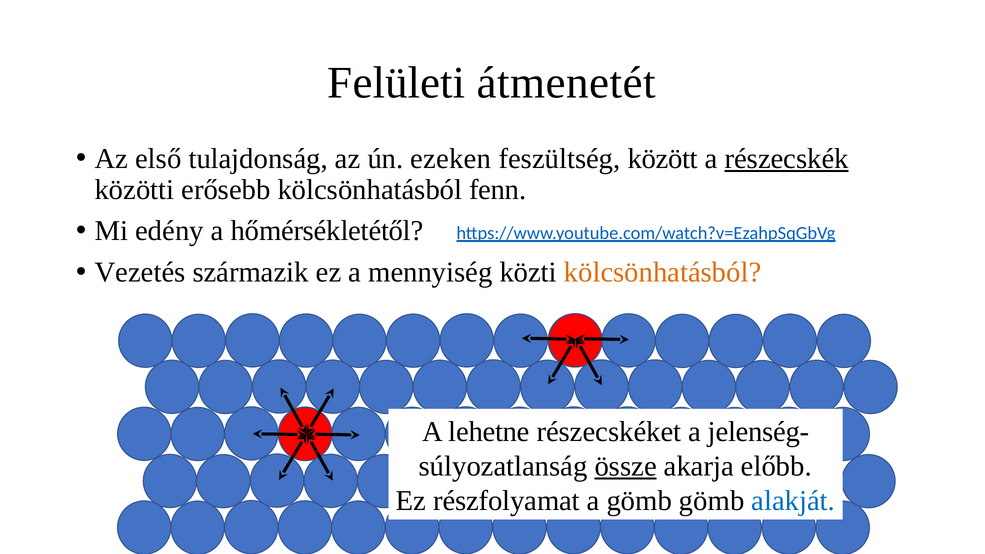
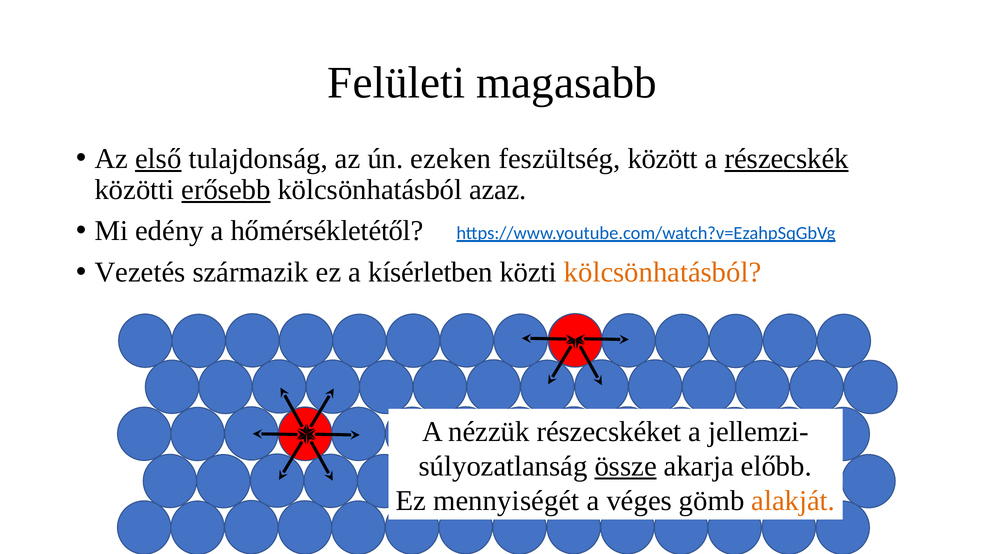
átmenetét: átmenetét -> magasabb (567, 83)
első underline: none -> present (158, 159)
erősebb underline: none -> present (226, 190)
fenn: fenn -> azaz (498, 190)
mennyiség: mennyiség -> kísérletben (430, 272)
lehetne: lehetne -> nézzük (489, 432)
jelenség-: jelenség- -> jellemzi- (759, 432)
részfolyamat: részfolyamat -> mennyiségét (506, 501)
a gömb: gömb -> véges (639, 501)
alakját colour: blue -> orange (793, 501)
